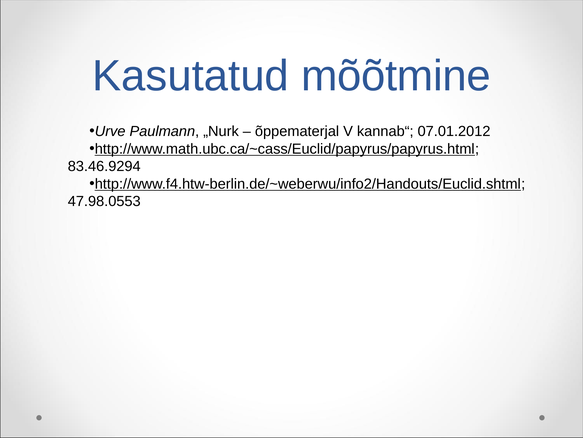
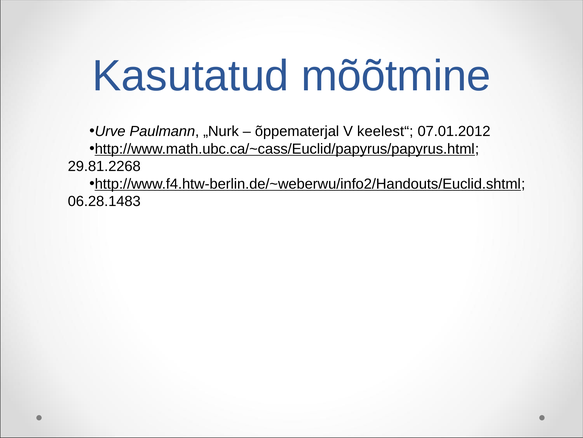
kannab“: kannab“ -> keelest“ (385, 131)
83.46.9294: 83.46.9294 -> 29.81.2268 (104, 166)
47.98.0553: 47.98.0553 -> 06.28.1483 (104, 201)
